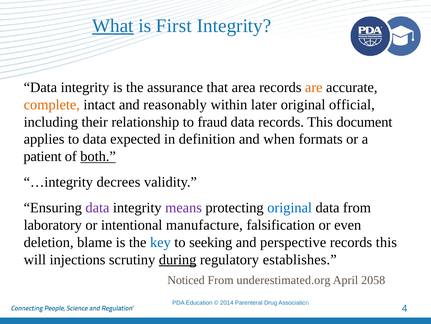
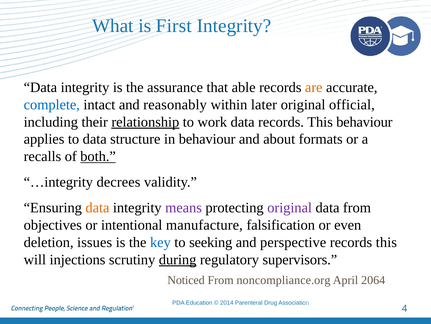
What underline: present -> none (113, 26)
area: area -> able (244, 87)
complete colour: orange -> blue (52, 104)
relationship underline: none -> present (145, 122)
fraud: fraud -> work (212, 122)
This document: document -> behaviour (364, 122)
expected: expected -> structure (135, 139)
in definition: definition -> behaviour (207, 139)
when: when -> about (279, 139)
patient: patient -> recalls (42, 156)
data colour: purple -> orange (97, 207)
original colour: blue -> purple (290, 207)
laboratory: laboratory -> objectives (53, 225)
blame: blame -> issues (95, 242)
establishes: establishes -> supervisors (300, 259)
underestimated.org: underestimated.org -> noncompliance.org (283, 280)
2058: 2058 -> 2064 (373, 280)
